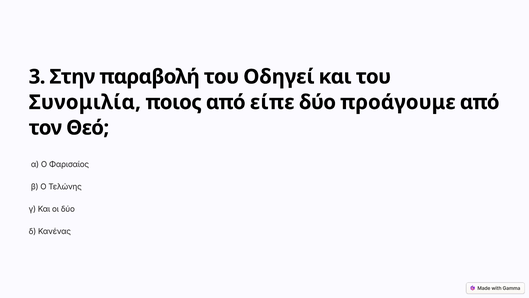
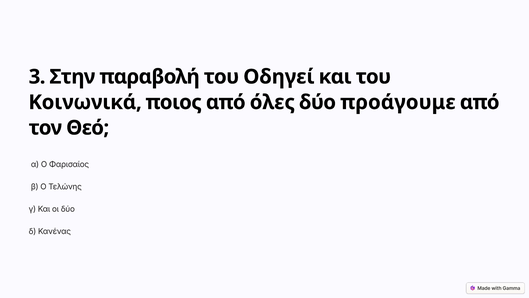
Συνομιλία: Συνομιλία -> Κοινωνικά (85, 102)
είπε: είπε -> όλες (272, 102)
